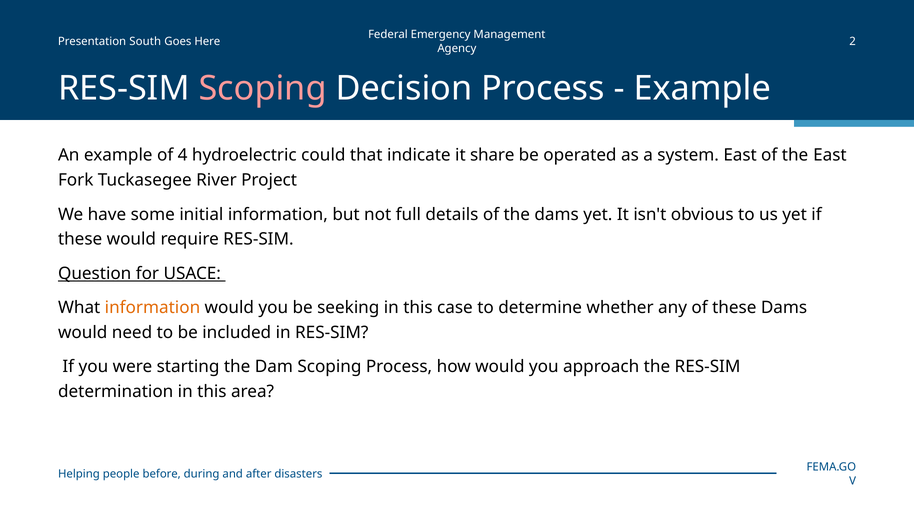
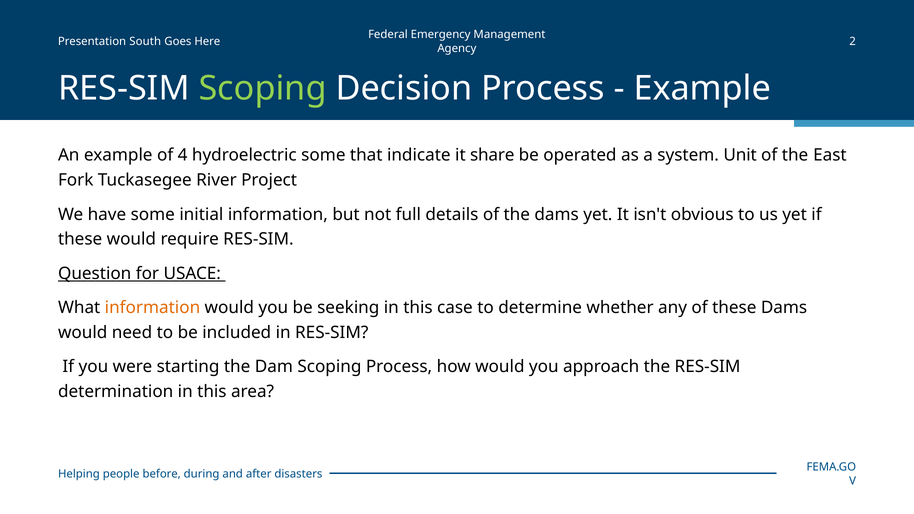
Scoping colour: pink -> light green (263, 88)
hydroelectric could: could -> some (323, 155)
system East: East -> Unit (740, 155)
